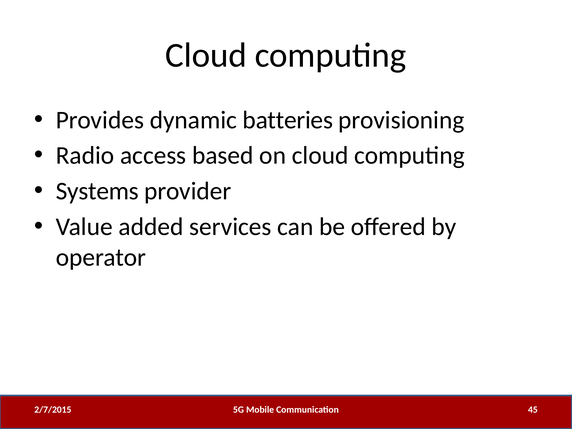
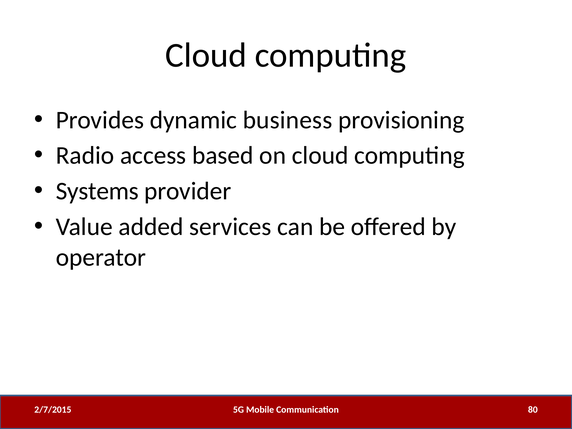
batteries: batteries -> business (288, 120)
45: 45 -> 80 (533, 410)
